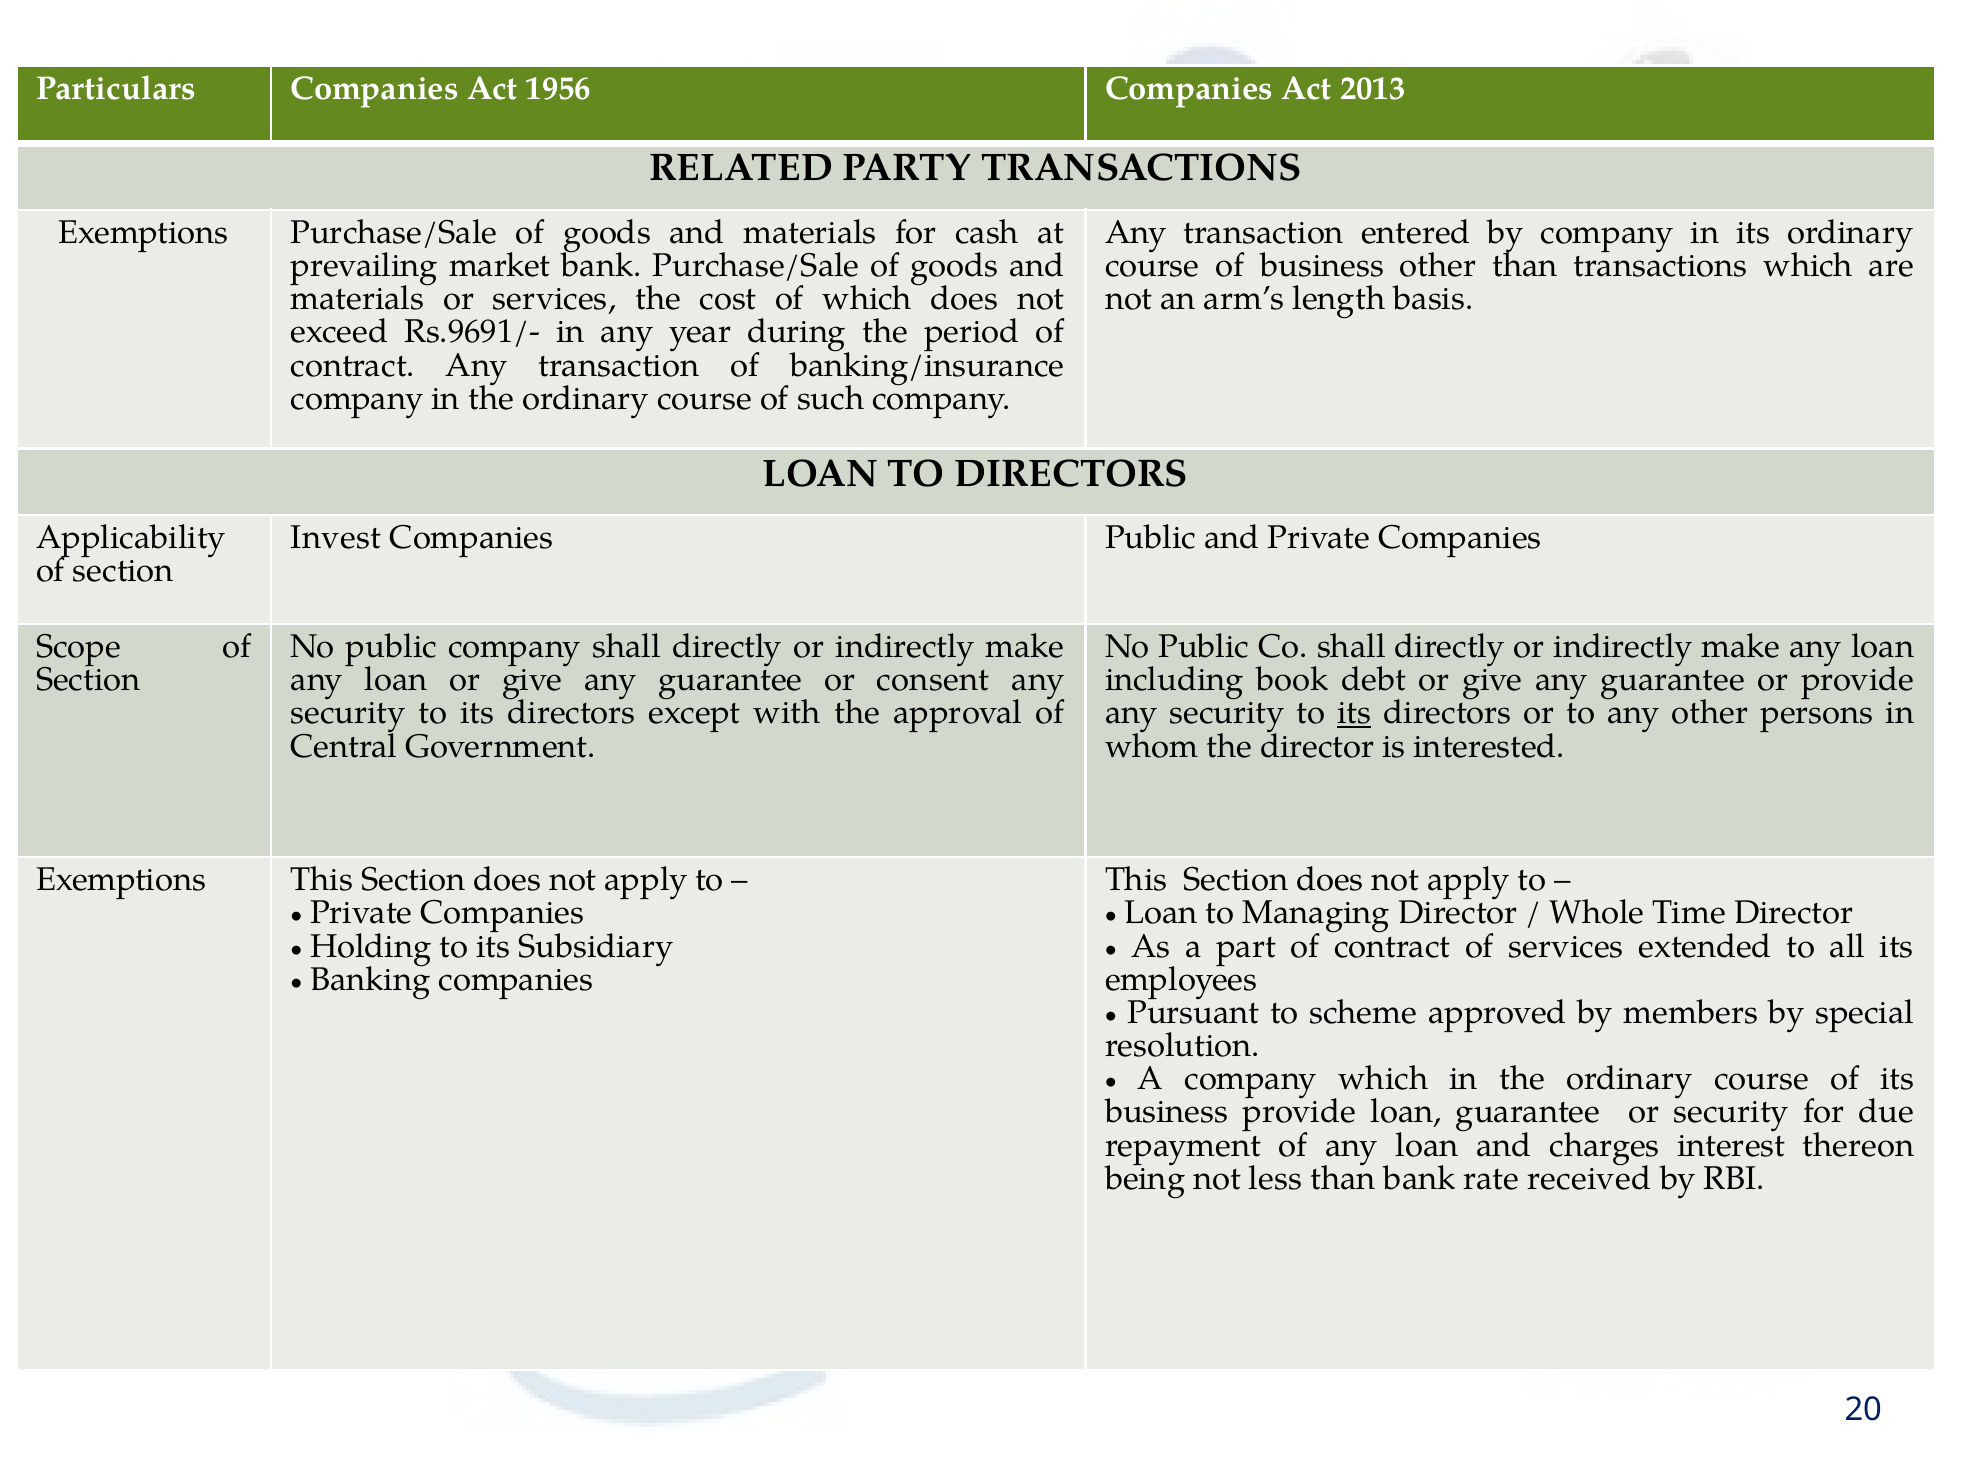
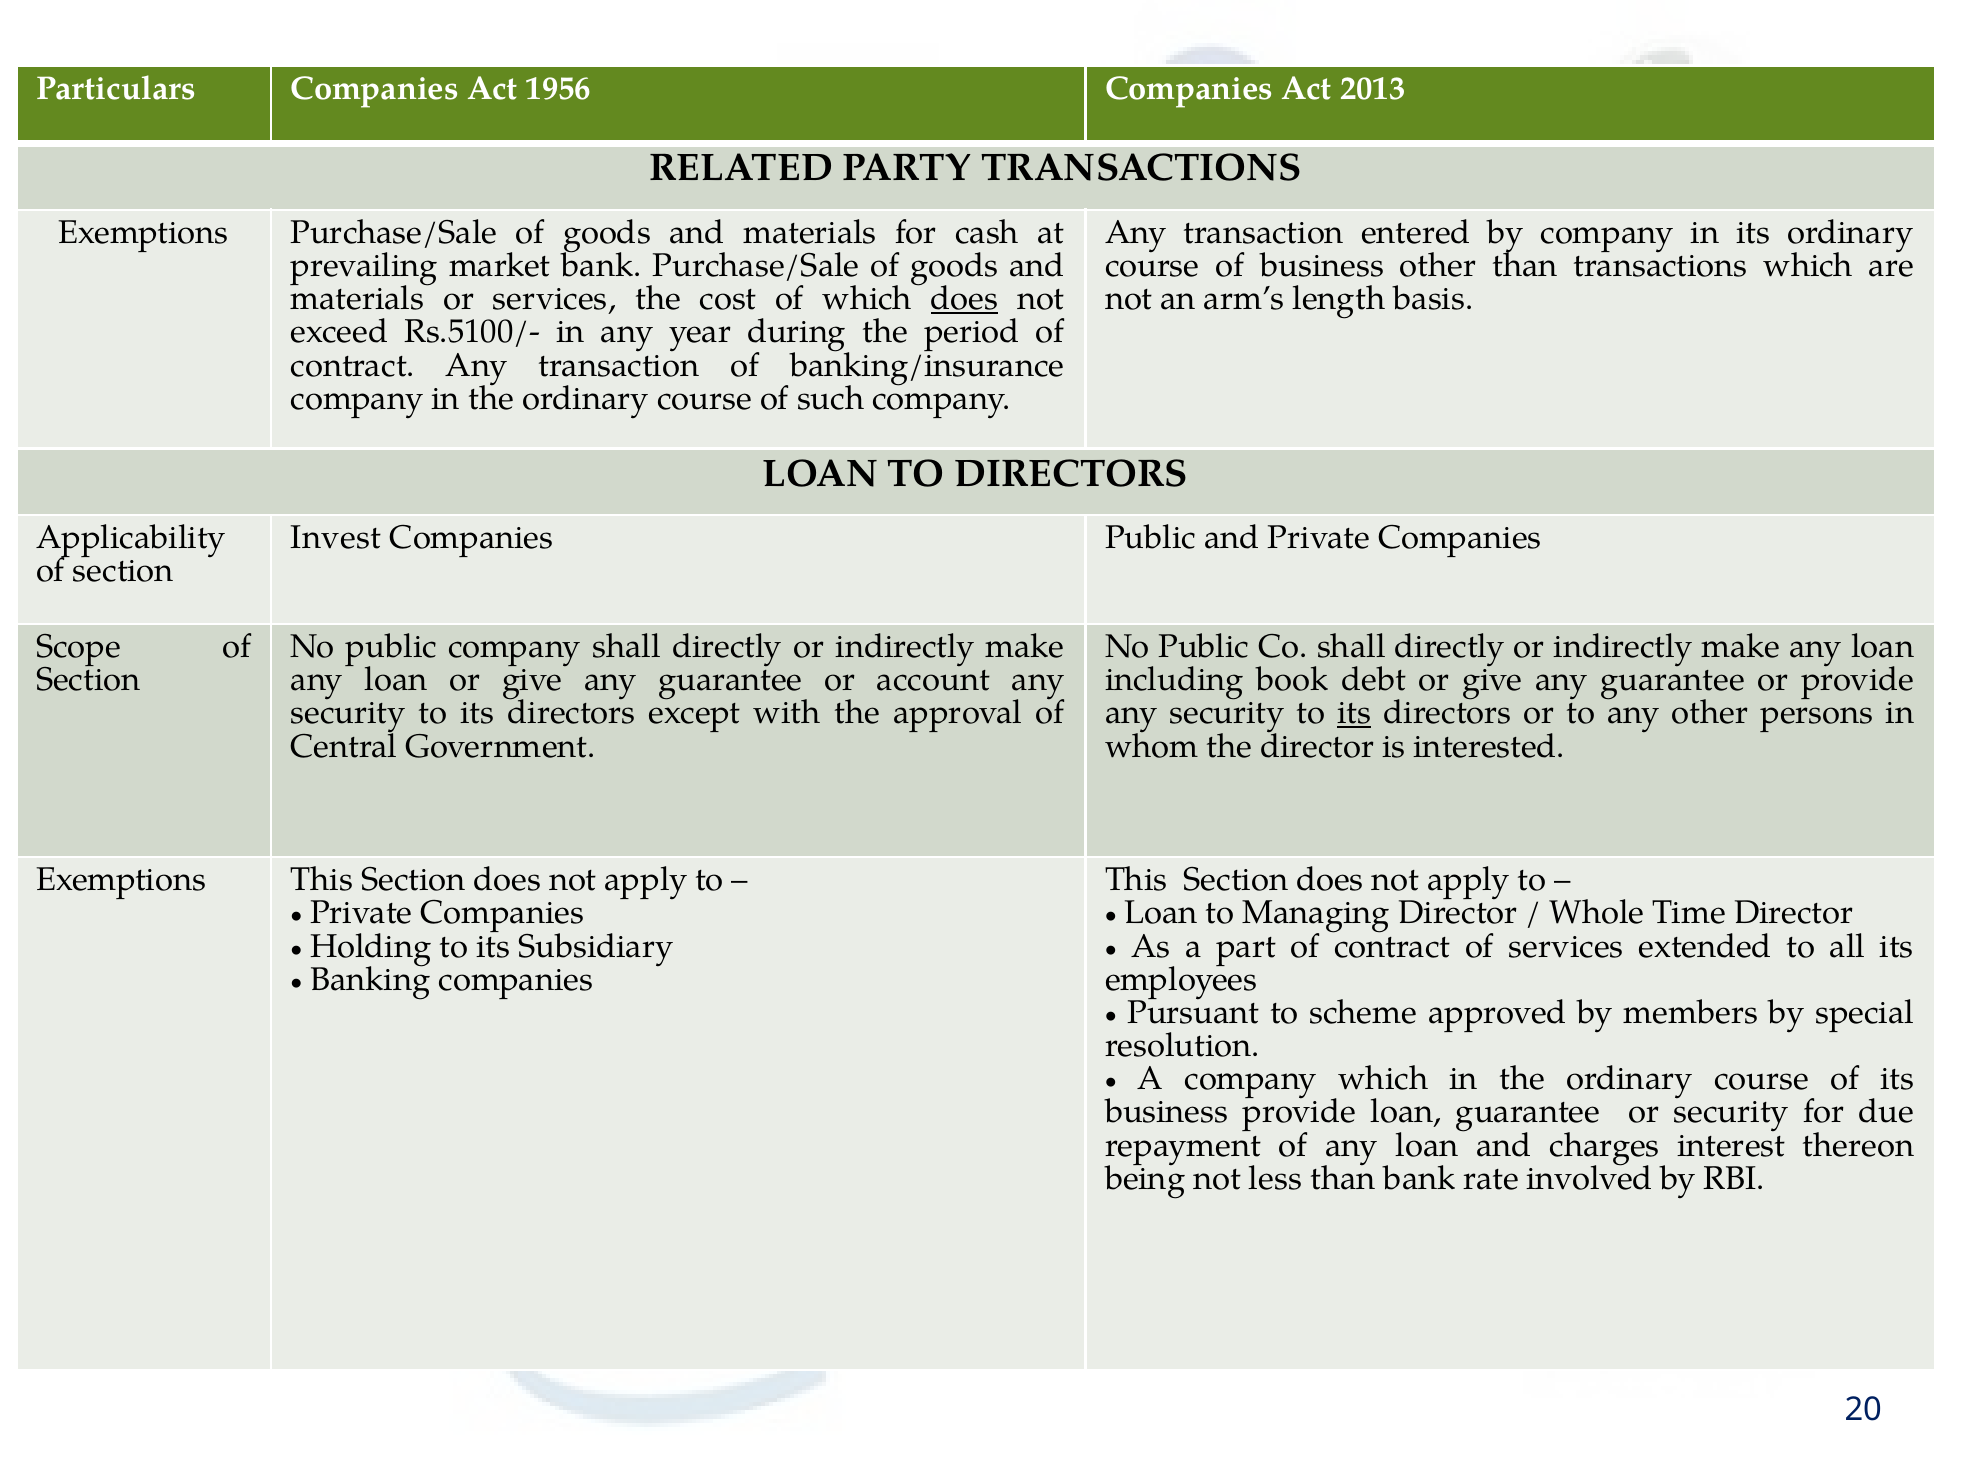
does underline: none -> present (965, 299)
Rs.9691/-: Rs.9691/- -> Rs.5100/- (472, 332)
consent: consent -> account (933, 680)
received: received -> involved (1590, 1178)
